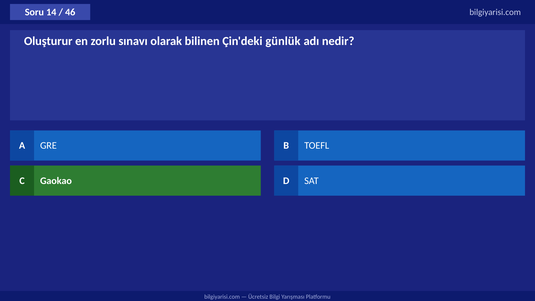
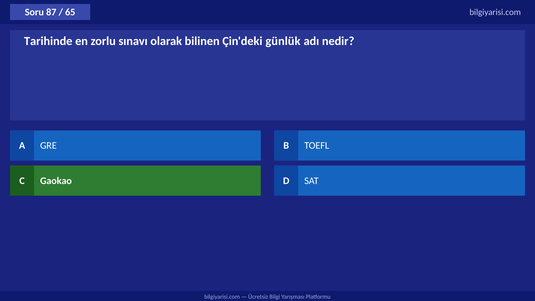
14: 14 -> 87 (51, 12)
46: 46 -> 65 (70, 12)
Oluşturur: Oluşturur -> Tarihinde (48, 41)
